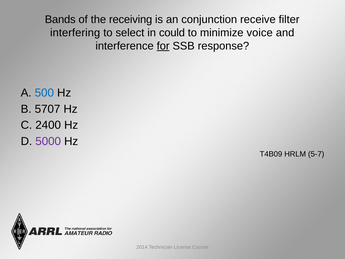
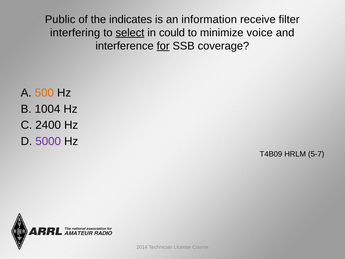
Bands: Bands -> Public (60, 19)
receiving: receiving -> indicates (131, 19)
conjunction: conjunction -> information (209, 19)
select underline: none -> present (130, 33)
response: response -> coverage (223, 46)
500 colour: blue -> orange (44, 93)
5707: 5707 -> 1004 (48, 109)
